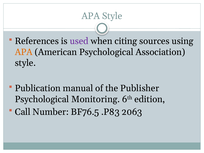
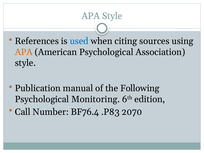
used colour: purple -> blue (79, 41)
Publisher: Publisher -> Following (140, 88)
BF76.5: BF76.5 -> BF76.4 (85, 112)
2063: 2063 -> 2070 (132, 112)
